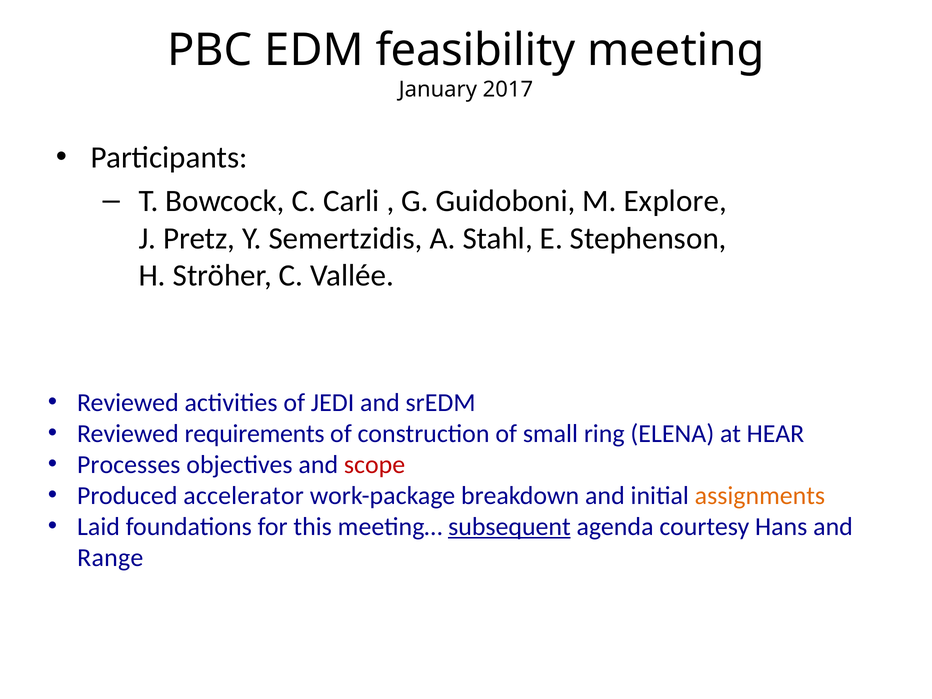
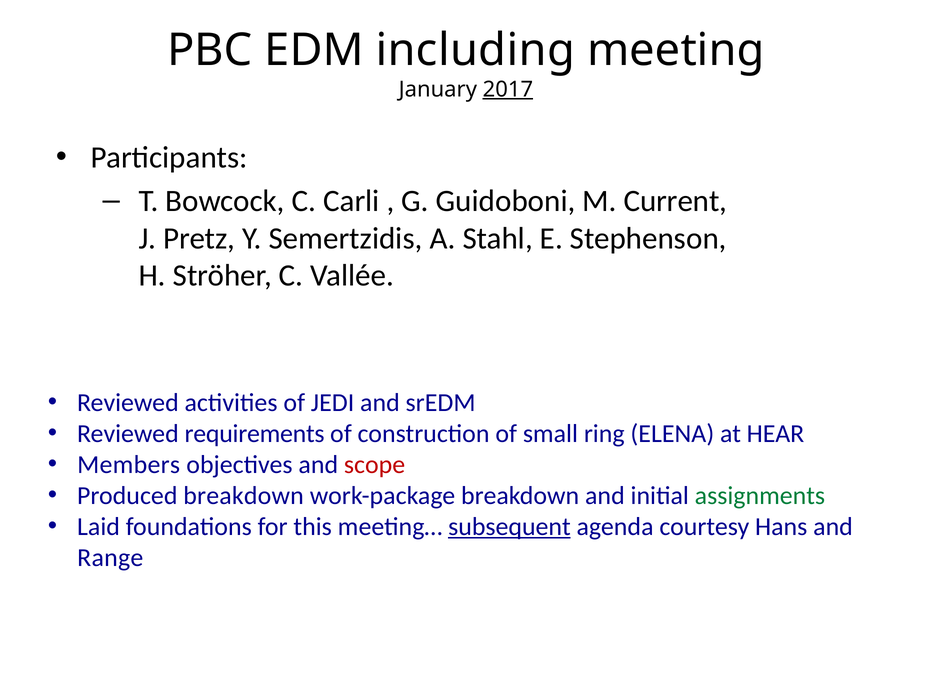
feasibility: feasibility -> including (475, 51)
2017 underline: none -> present (508, 89)
Explore: Explore -> Current (675, 201)
Processes: Processes -> Members (129, 465)
Produced accelerator: accelerator -> breakdown (244, 496)
assignments colour: orange -> green (760, 496)
